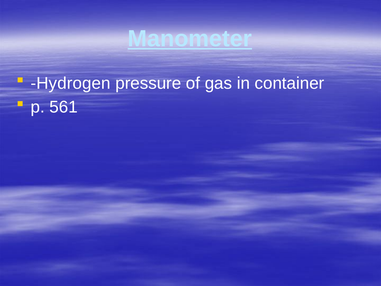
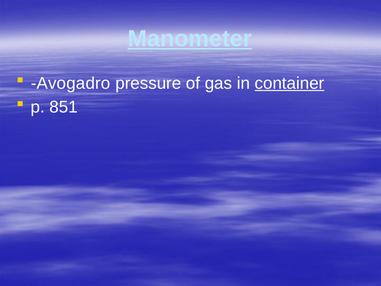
Hydrogen: Hydrogen -> Avogadro (71, 83)
container underline: none -> present (290, 83)
561: 561 -> 851 (64, 107)
